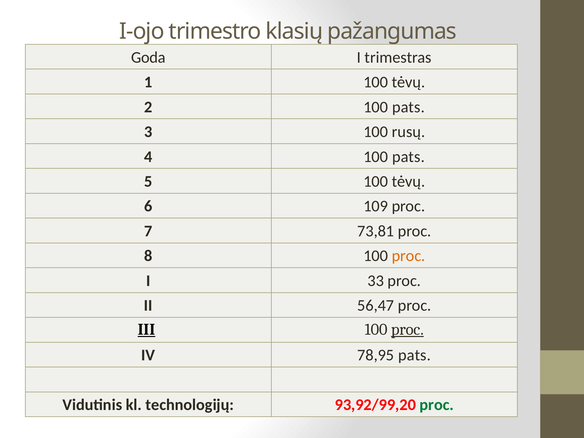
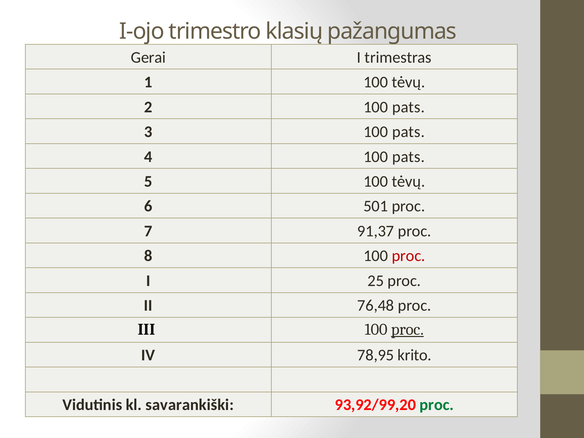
Goda: Goda -> Gerai (148, 57)
3 100 rusų: rusų -> pats (408, 132)
109: 109 -> 501 (376, 206)
73,81: 73,81 -> 91,37 (376, 231)
proc colour: orange -> red (409, 256)
33: 33 -> 25 (376, 281)
56,47: 56,47 -> 76,48 (376, 306)
III underline: present -> none (146, 329)
78,95 pats: pats -> krito (415, 355)
technologijų: technologijų -> savarankiški (190, 405)
